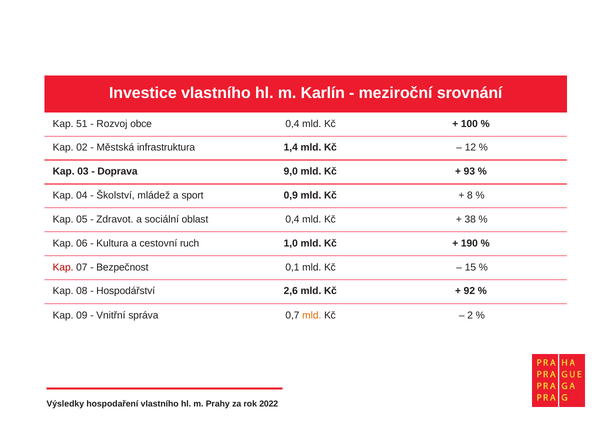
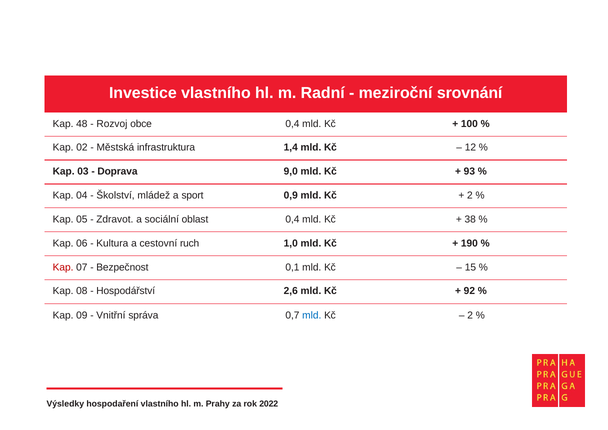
Karlín: Karlín -> Radní (323, 93)
51: 51 -> 48 (82, 124)
8: 8 -> 2 (470, 195)
mld colour: orange -> blue (312, 316)
